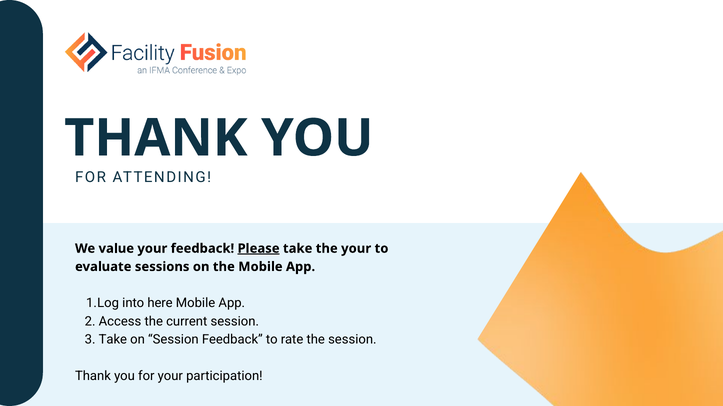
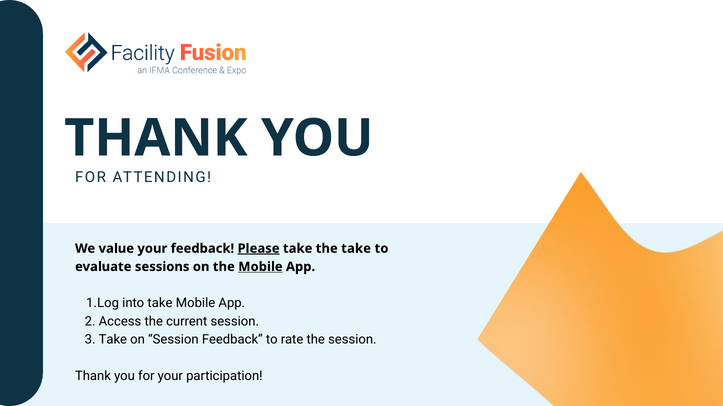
the your: your -> take (356, 249)
Mobile underline: none -> present (260, 267)
into here: here -> take (160, 304)
